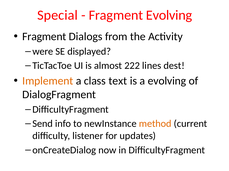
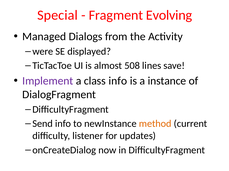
Fragment: Fragment -> Managed (44, 37)
222: 222 -> 508 (132, 66)
dest: dest -> save (174, 66)
Implement colour: orange -> purple (48, 81)
class text: text -> info (118, 81)
a evolving: evolving -> instance (167, 81)
